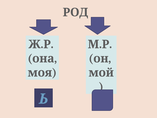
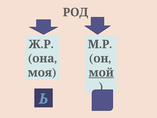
мой underline: none -> present (101, 73)
